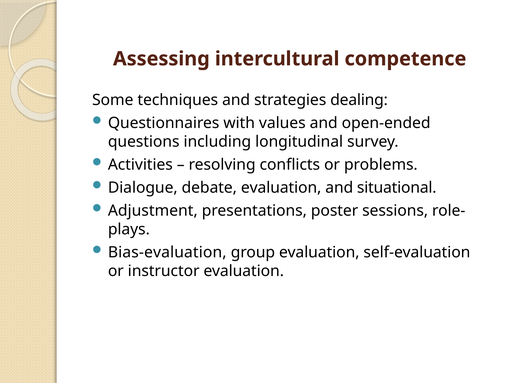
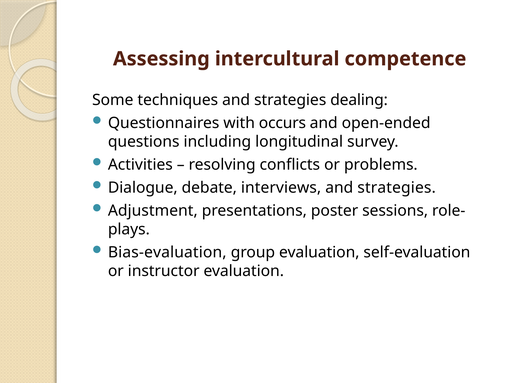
values: values -> occurs (282, 123)
debate evaluation: evaluation -> interviews (281, 188)
situational: situational -> strategies (397, 188)
